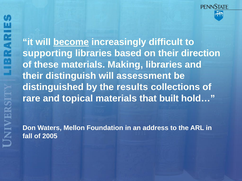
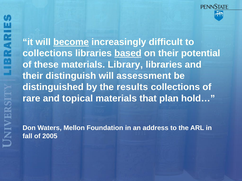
supporting: supporting -> collections (48, 53)
based underline: none -> present (128, 53)
direction: direction -> potential (201, 53)
Making: Making -> Library (125, 65)
built: built -> plan (169, 99)
